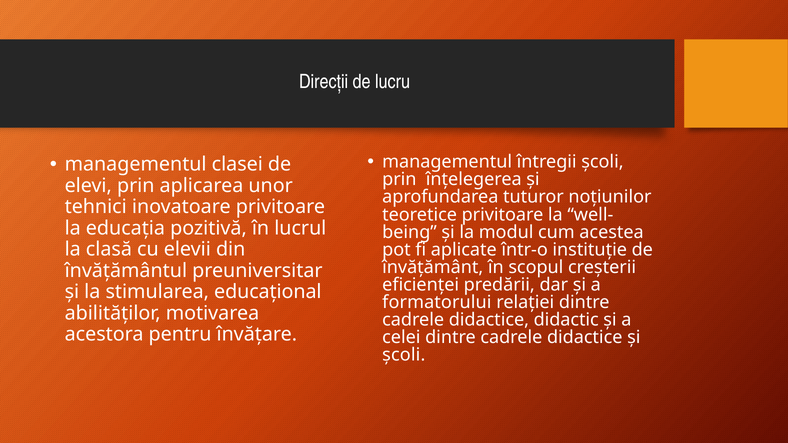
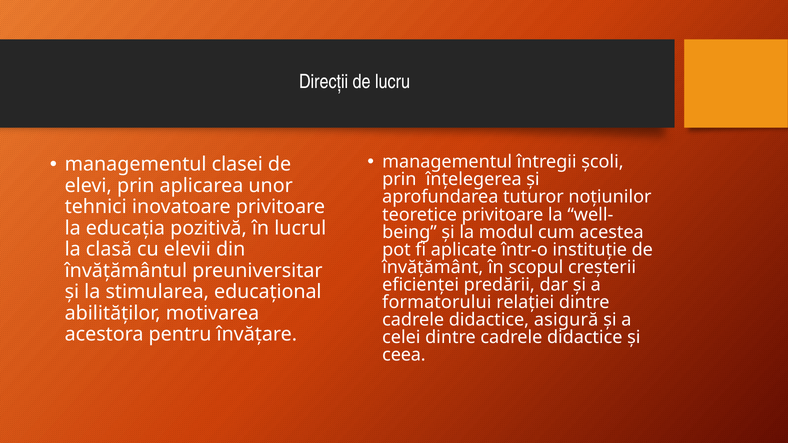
didactic: didactic -> asigură (566, 320)
școli: școli -> ceea (404, 355)
